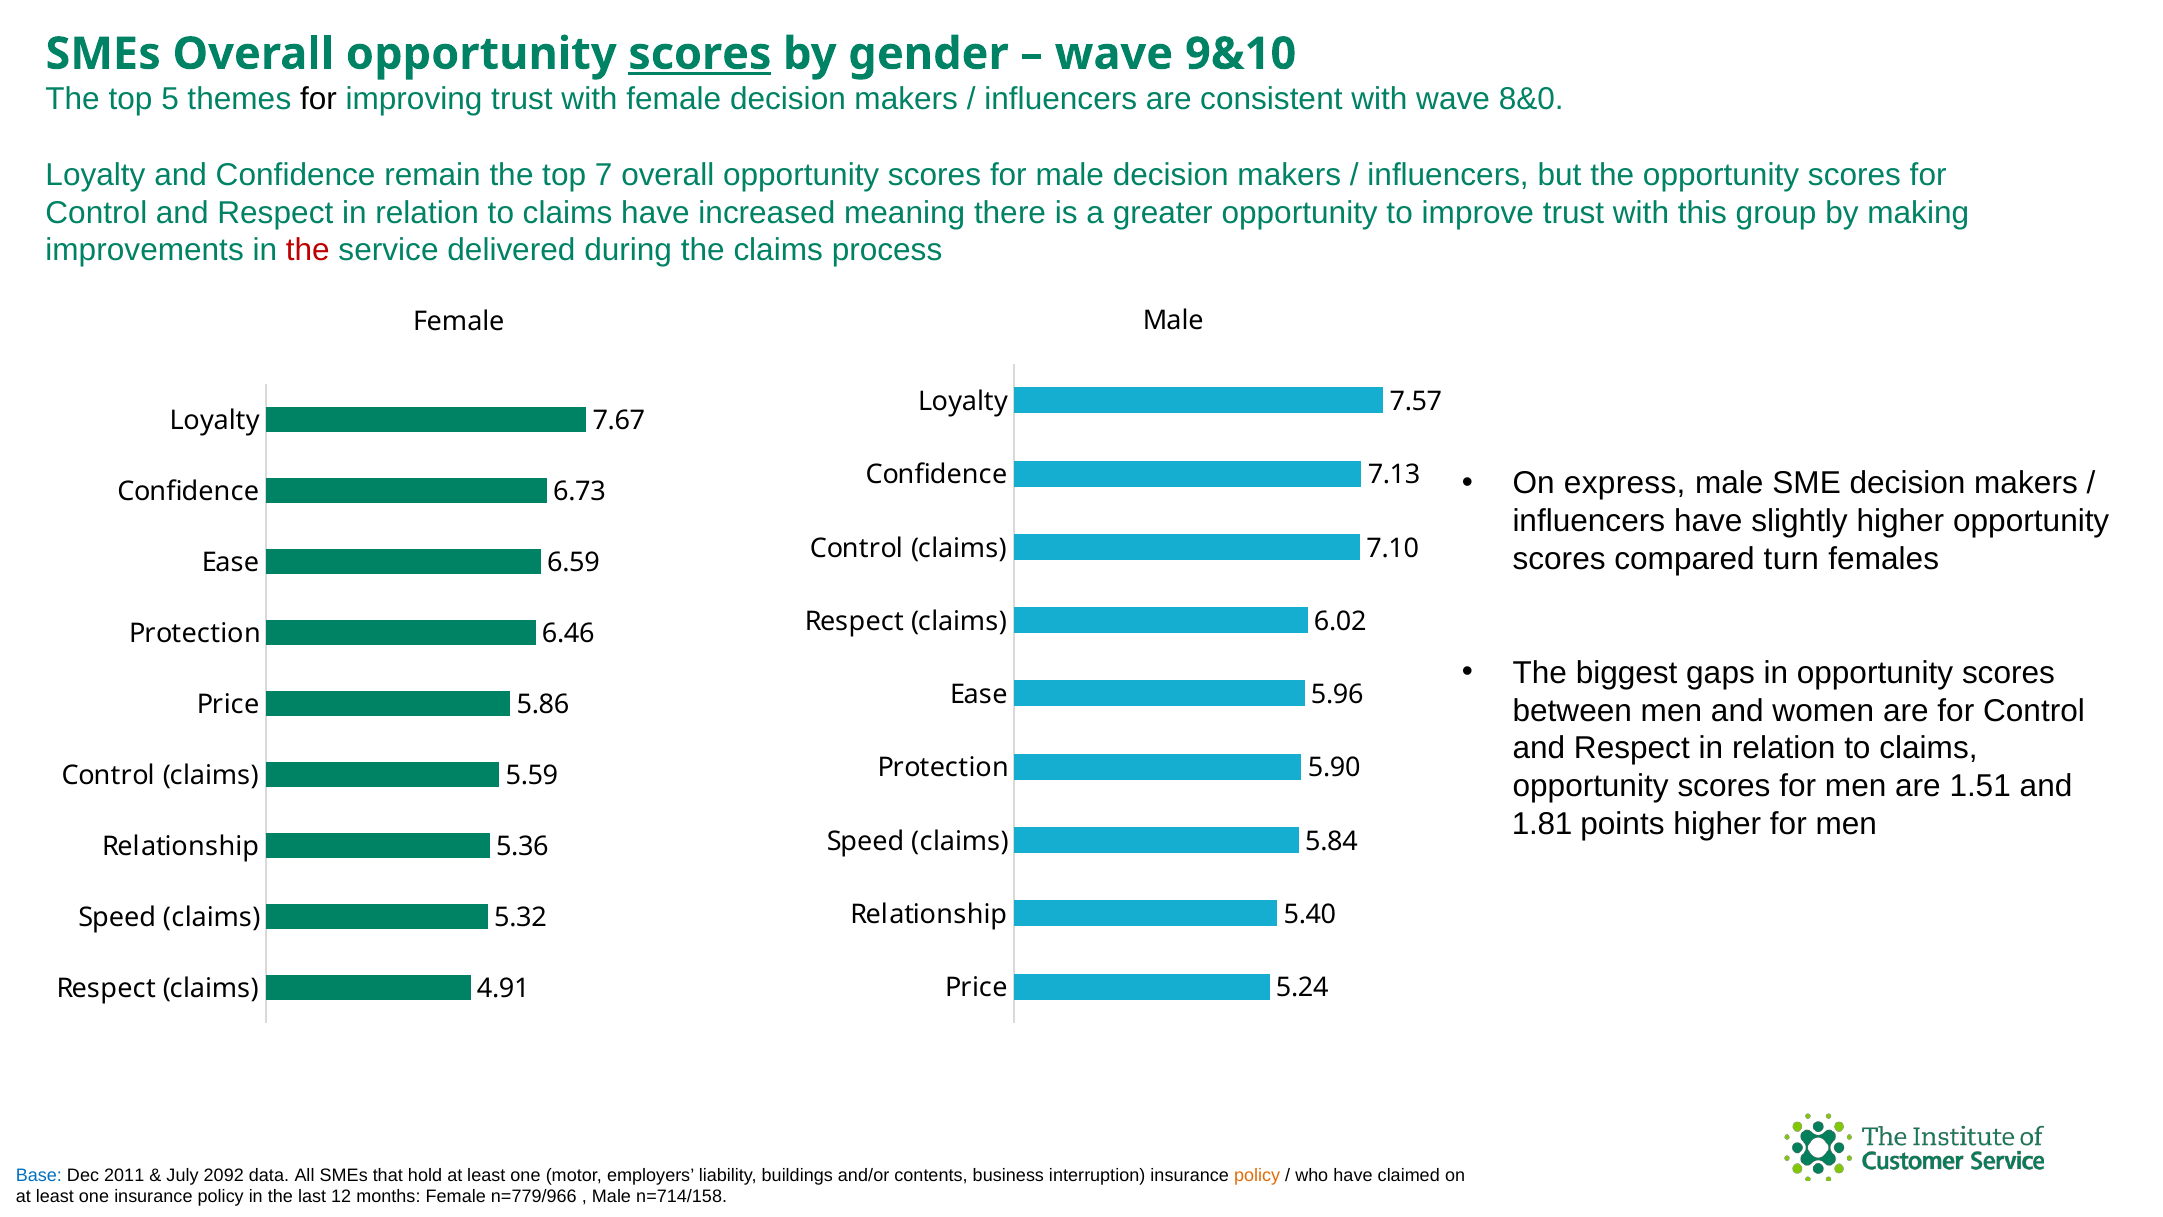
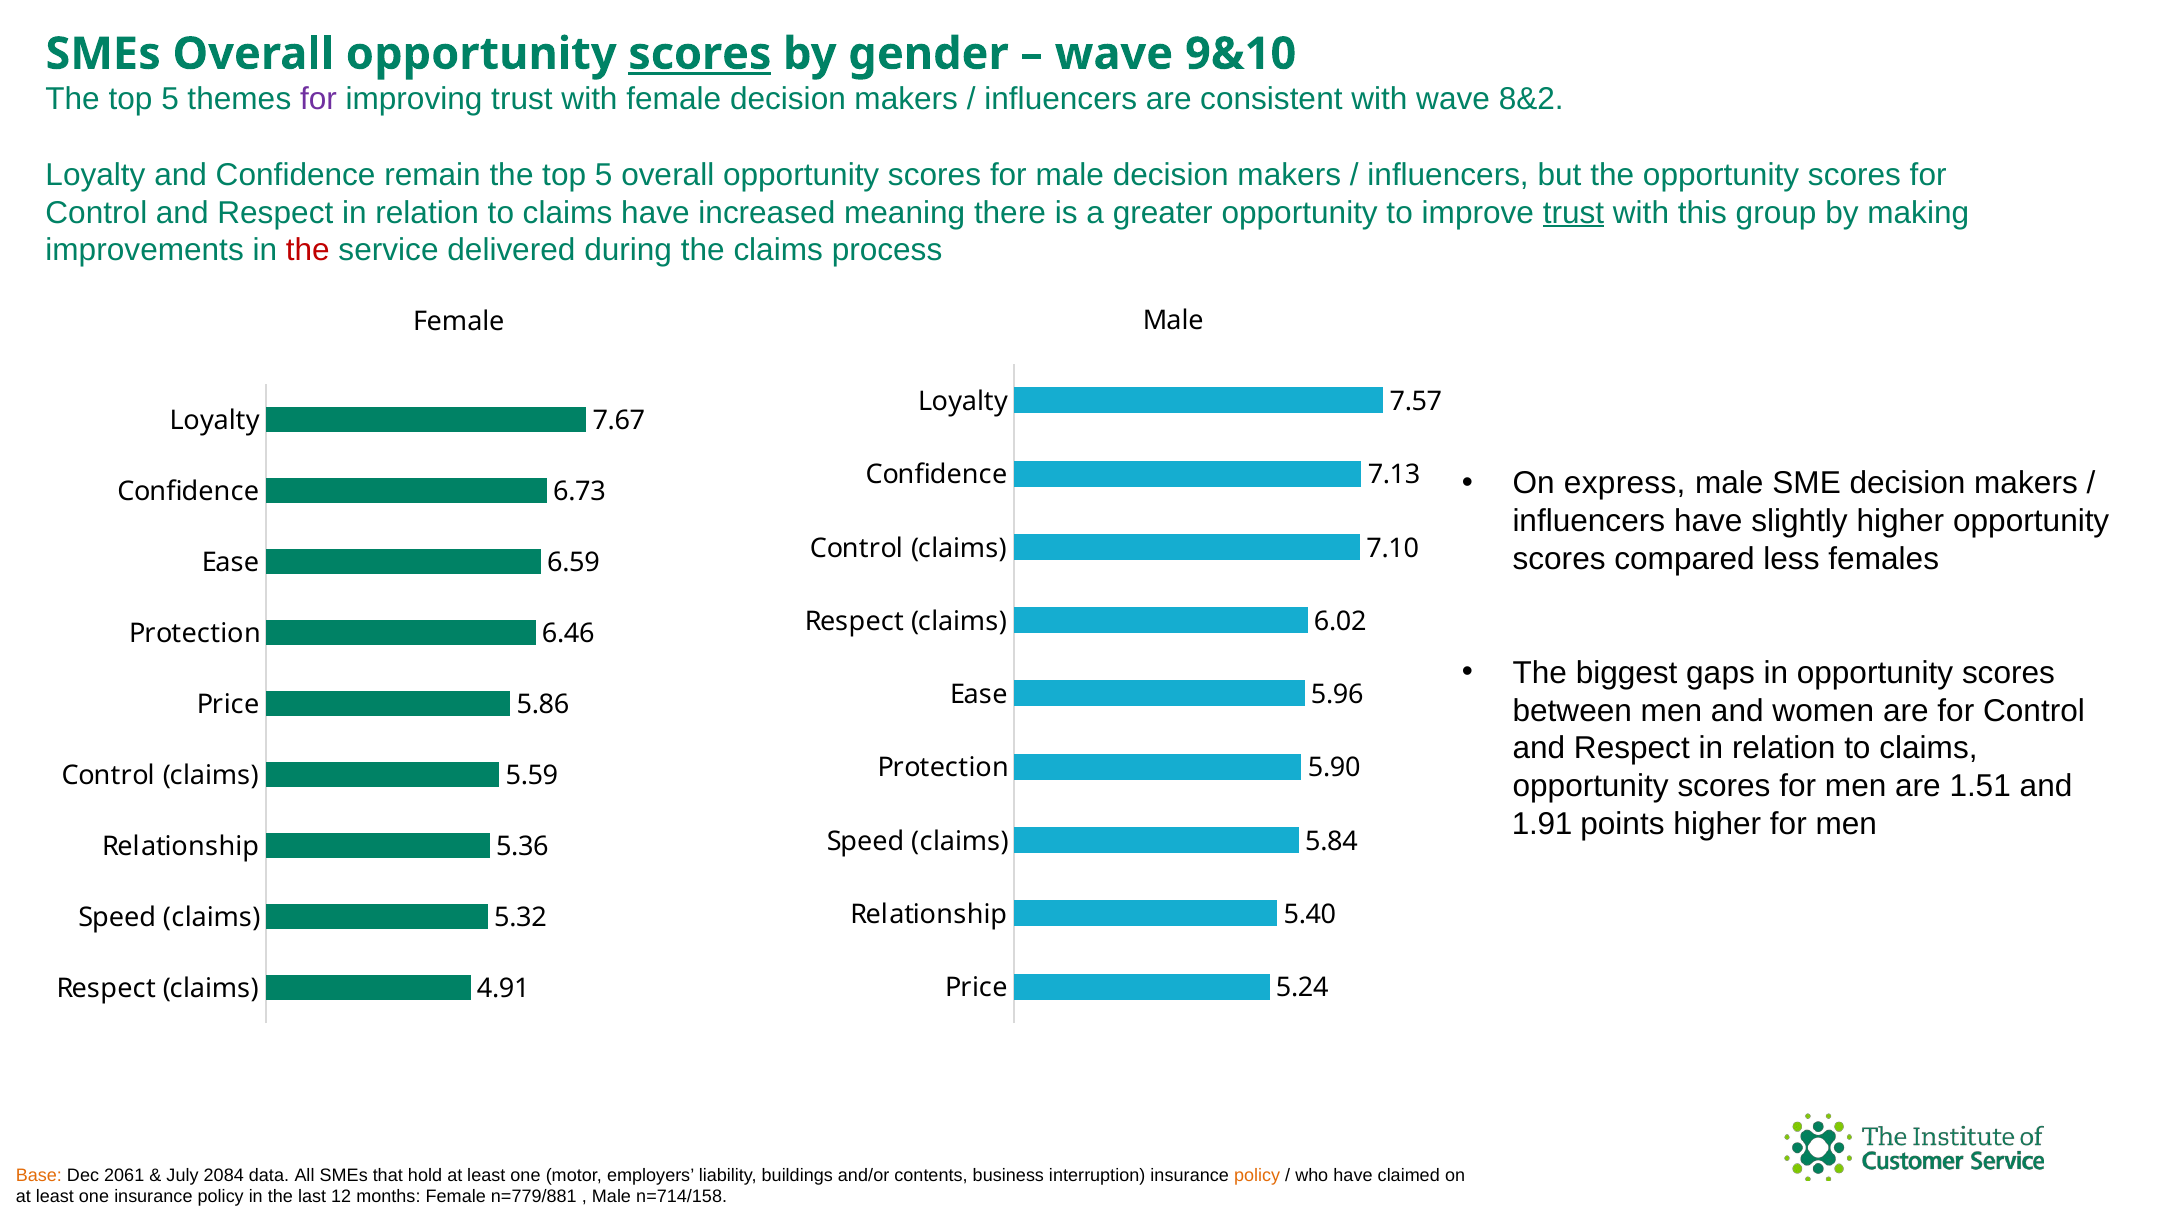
for colour: black -> purple (318, 99)
8&0: 8&0 -> 8&2 (1531, 99)
remain the top 7: 7 -> 5 (604, 175)
trust underline: none -> present (1573, 213)
turn: turn -> less (1791, 559)
1.81: 1.81 -> 1.91 (1542, 824)
Base colour: blue -> orange (39, 1175)
2011: 2011 -> 2061 (124, 1175)
2092: 2092 -> 2084 (224, 1175)
n=779/966: n=779/966 -> n=779/881 (534, 1197)
